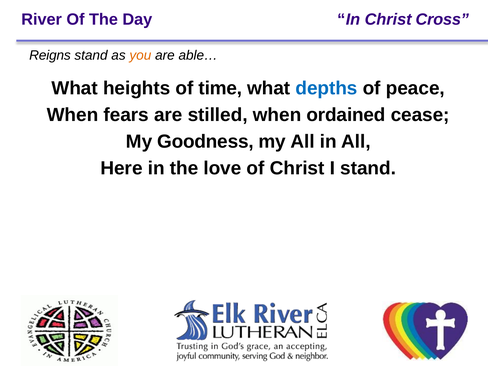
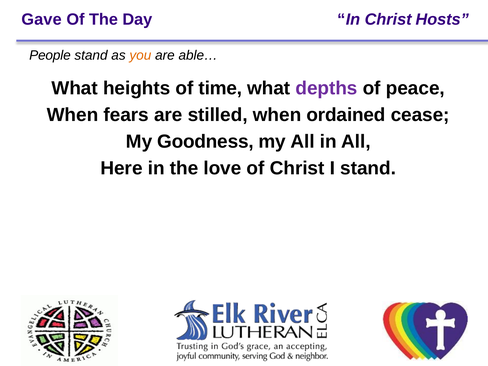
River: River -> Gave (42, 19)
Cross: Cross -> Hosts (442, 19)
Reigns: Reigns -> People (50, 55)
depths colour: blue -> purple (327, 88)
